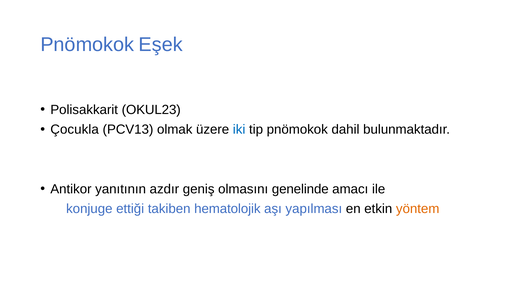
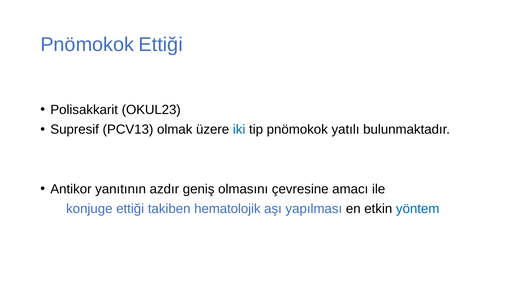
Pnömokok Eşek: Eşek -> Ettiği (161, 45)
Çocukla: Çocukla -> Supresif (75, 130)
dahil: dahil -> yatılı (345, 130)
genelinde: genelinde -> çevresine (300, 189)
yöntem colour: orange -> blue (418, 209)
